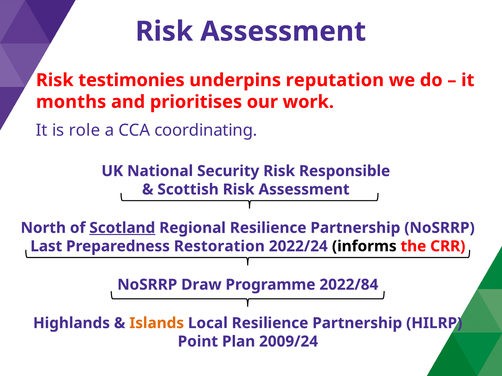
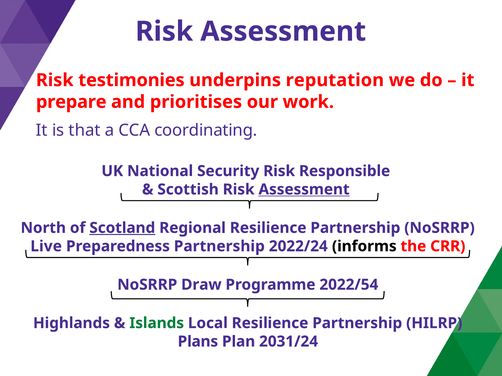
months: months -> prepare (71, 102)
role: role -> that (85, 130)
Assessment underline: none -> present (304, 190)
Last: Last -> Live (46, 247)
Preparedness Restoration: Restoration -> Partnership (219, 247)
2022/84: 2022/84 -> 2022/54 (349, 285)
Islands colour: orange -> green (157, 324)
Point: Point -> Plans (198, 342)
2009/24: 2009/24 -> 2031/24 (289, 342)
